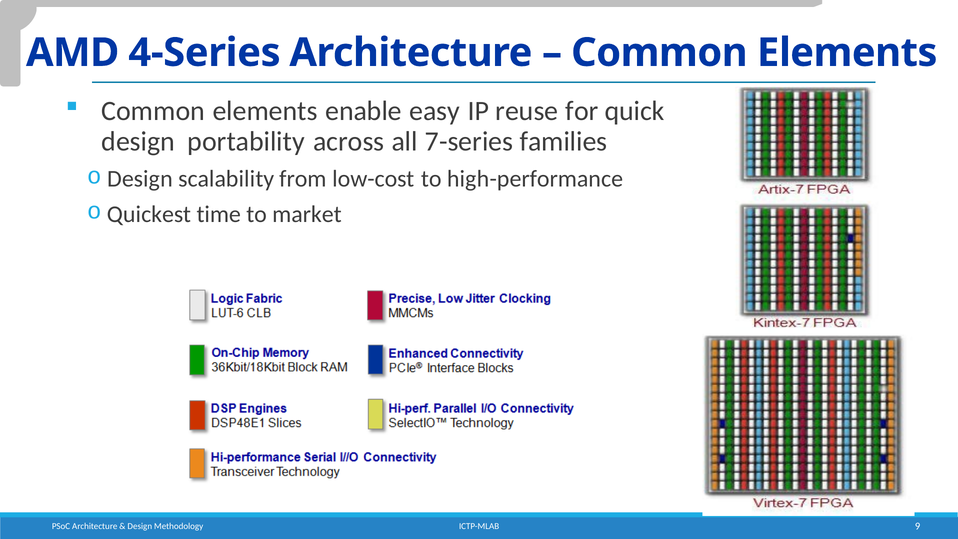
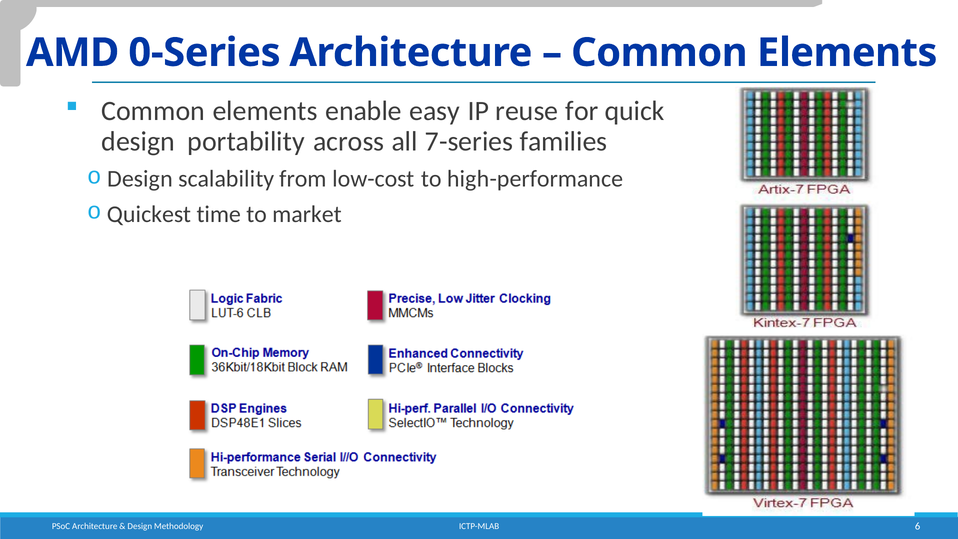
4-Series: 4-Series -> 0-Series (205, 53)
9: 9 -> 6 (918, 526)
